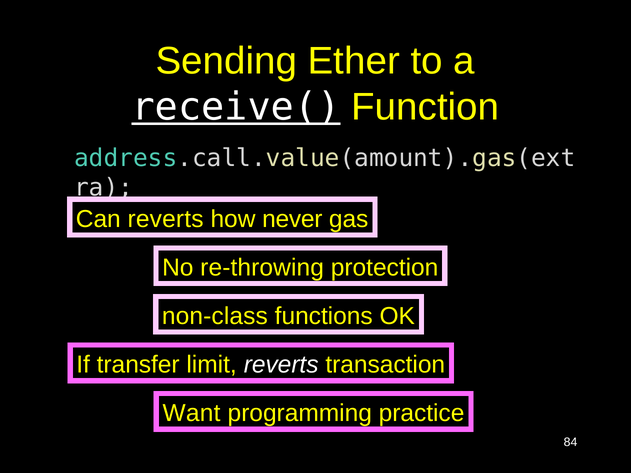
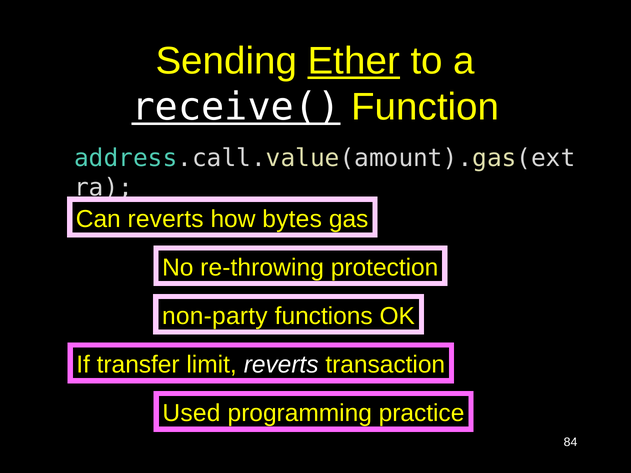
Ether underline: none -> present (354, 61)
never: never -> bytes (292, 219)
non-class: non-class -> non-party (215, 316)
Want: Want -> Used (192, 413)
